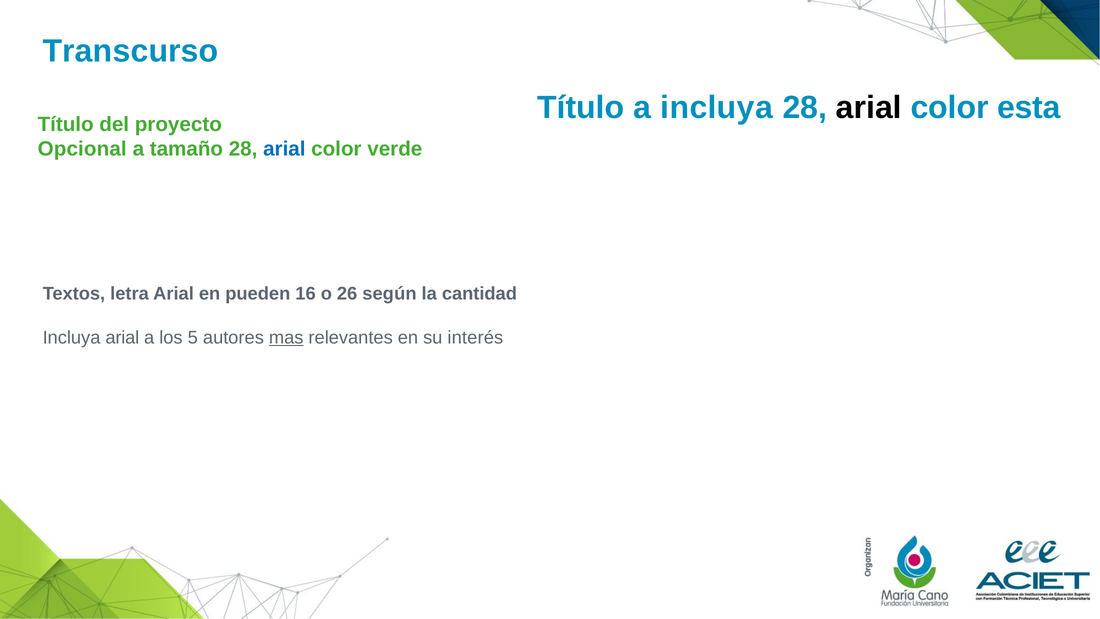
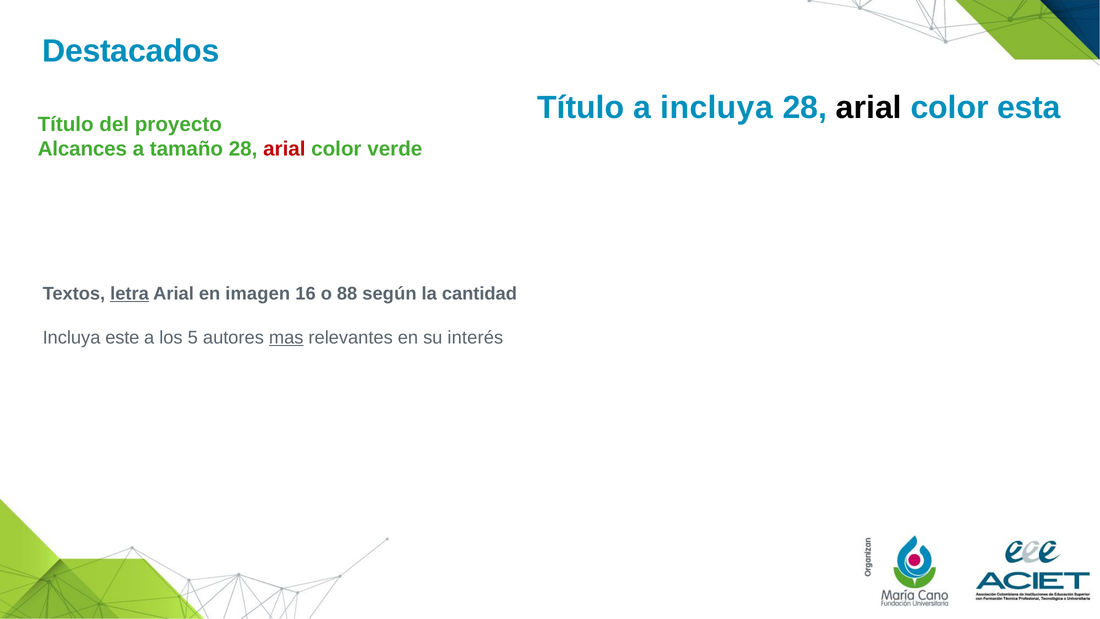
Transcurso: Transcurso -> Destacados (131, 51)
Opcional: Opcional -> Alcances (82, 149)
arial colour: blue -> red (284, 149)
letra underline: none -> present (130, 294)
pueden: pueden -> imagen (258, 294)
26: 26 -> 88 (347, 294)
Incluya arial: arial -> este (122, 338)
